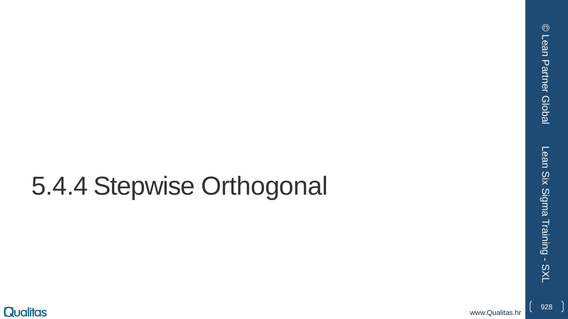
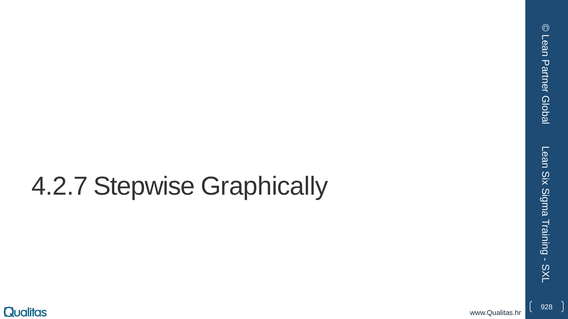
5.4.4: 5.4.4 -> 4.2.7 (60, 187)
Orthogonal: Orthogonal -> Graphically (264, 187)
